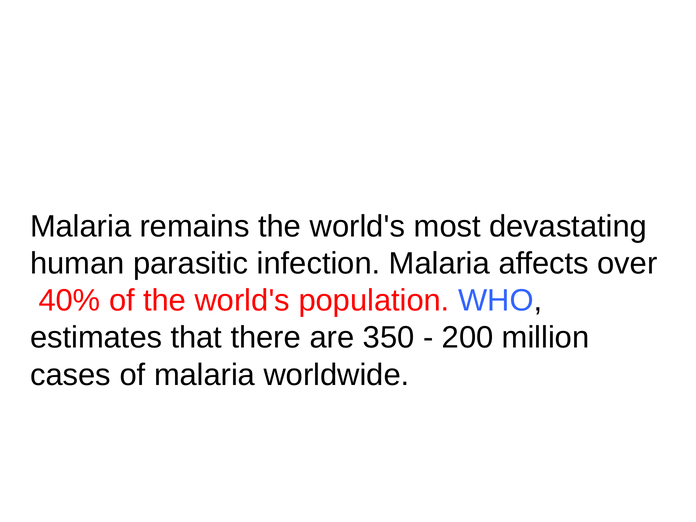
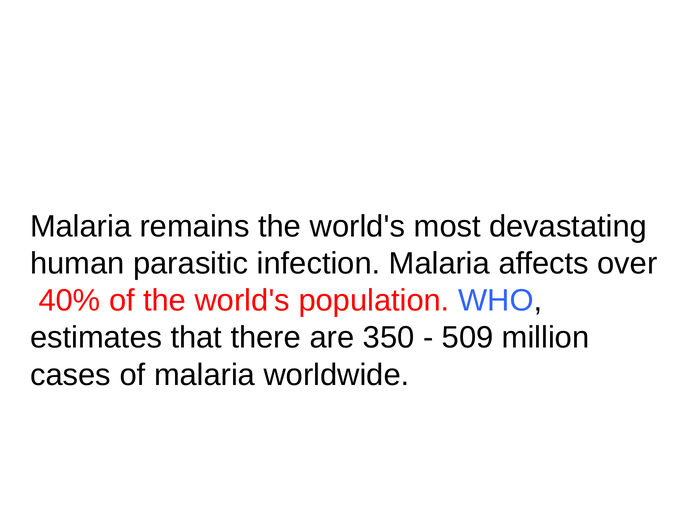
200: 200 -> 509 (468, 338)
